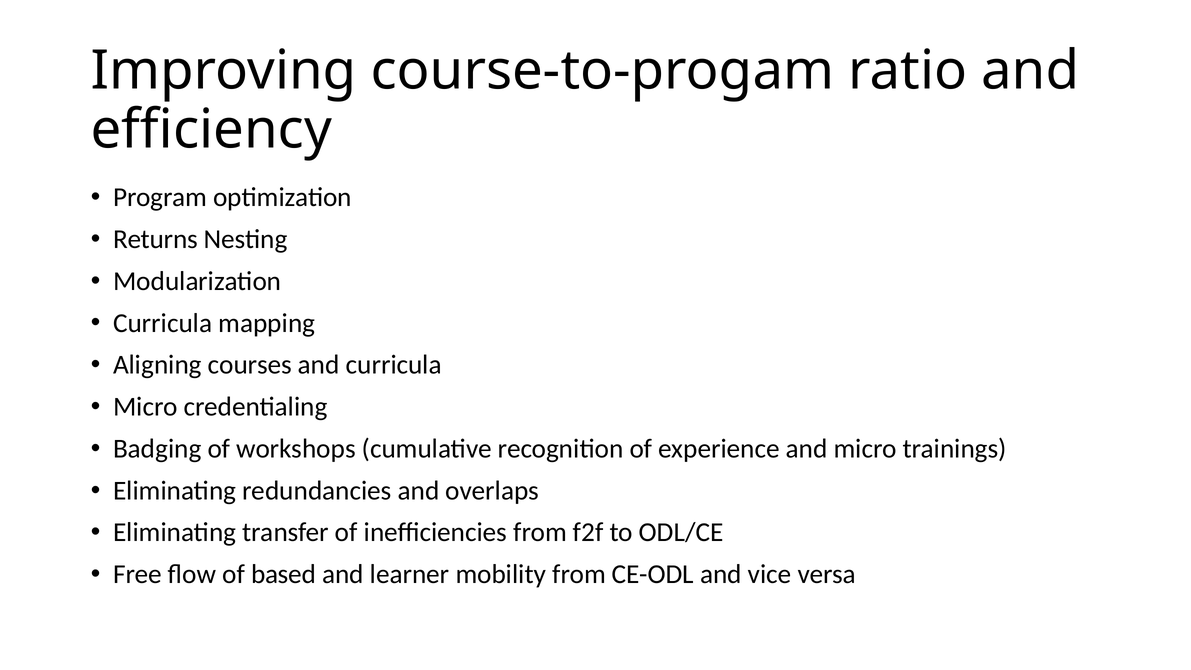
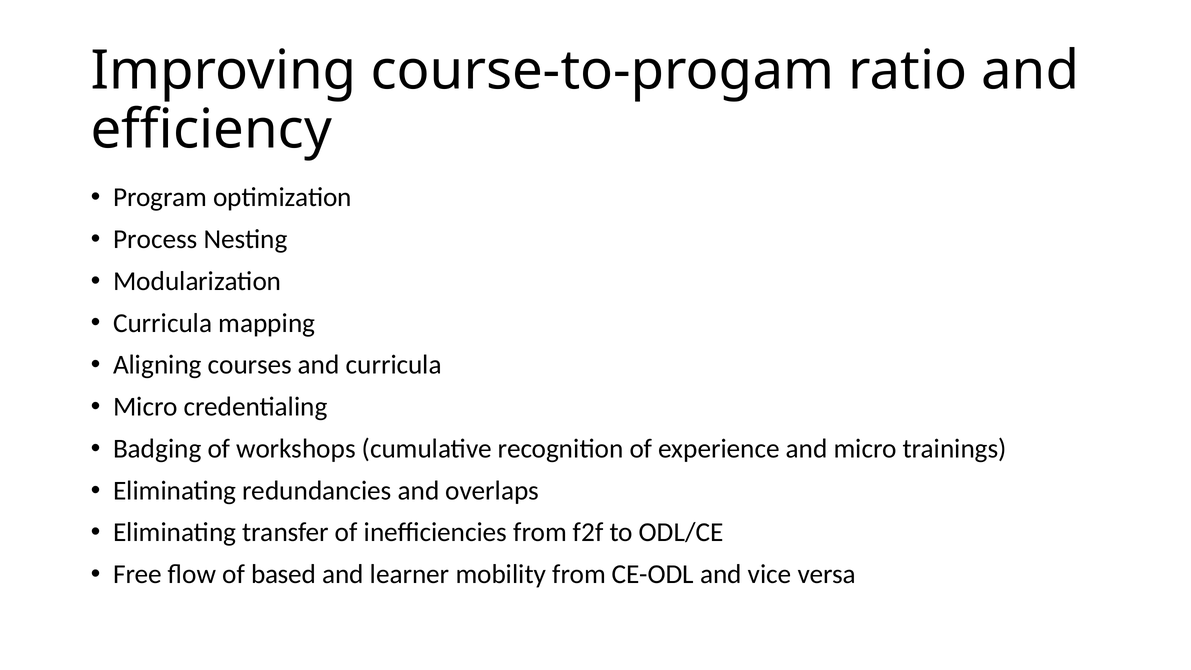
Returns: Returns -> Process (155, 239)
